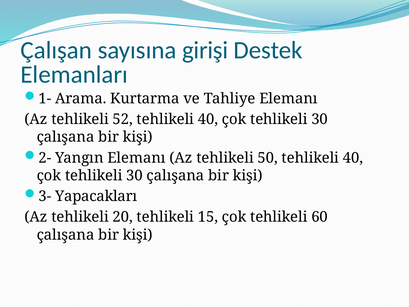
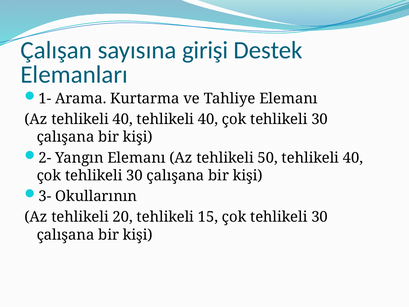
Az tehlikeli 52: 52 -> 40 (123, 119)
Yapacakları: Yapacakları -> Okullarının (96, 196)
15 çok tehlikeli 60: 60 -> 30 (320, 217)
